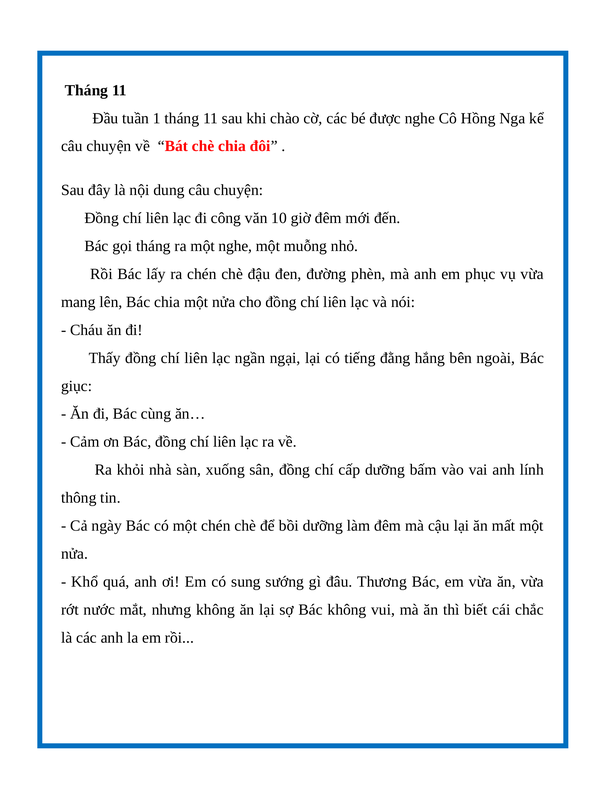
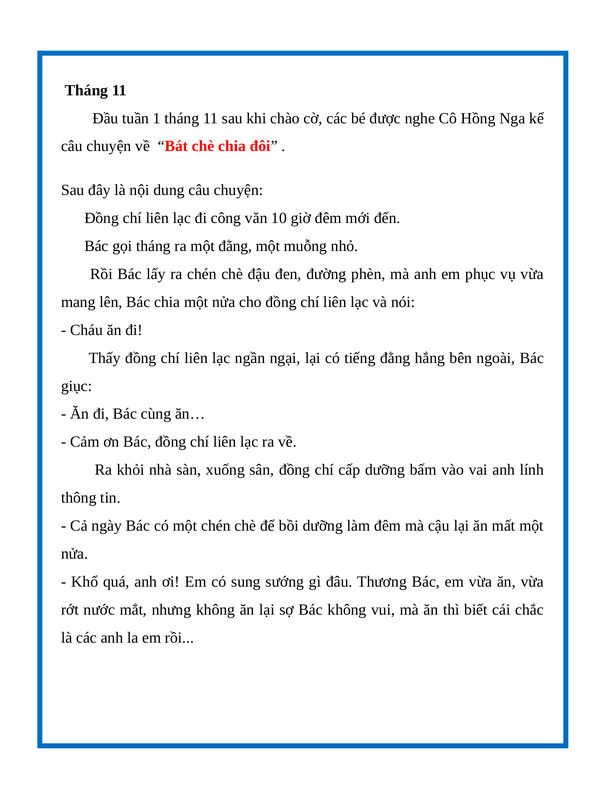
một nghe: nghe -> đằng (235, 246)
